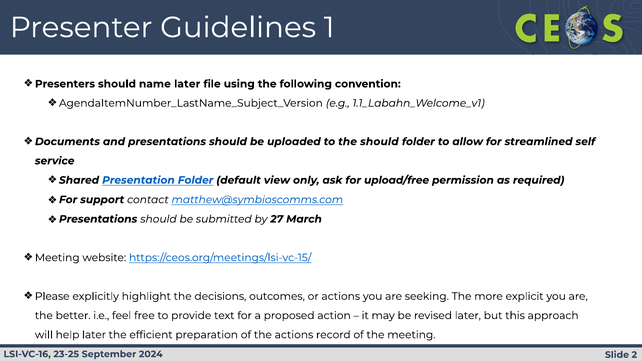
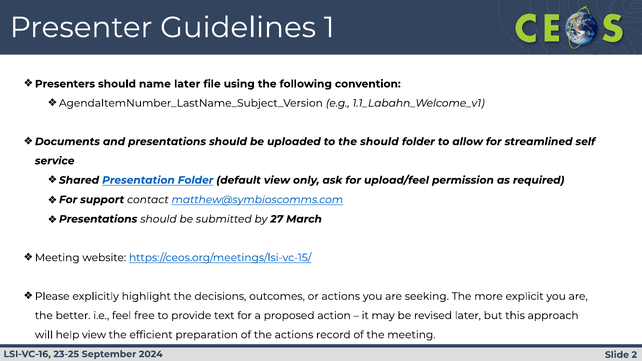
upload/free: upload/free -> upload/feel (397, 180)
help later: later -> view (94, 335)
